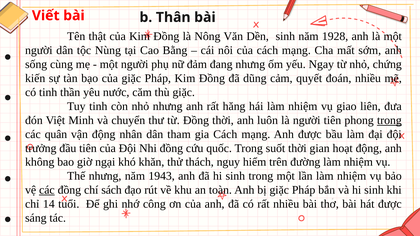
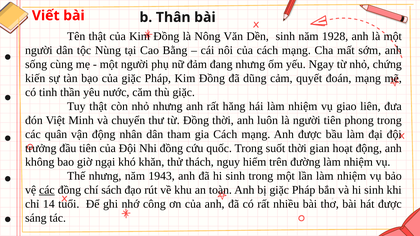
đoán nhiều: nhiều -> mạng (368, 78)
Tuy tinh: tinh -> thật (98, 106)
trong underline: present -> none (389, 120)
